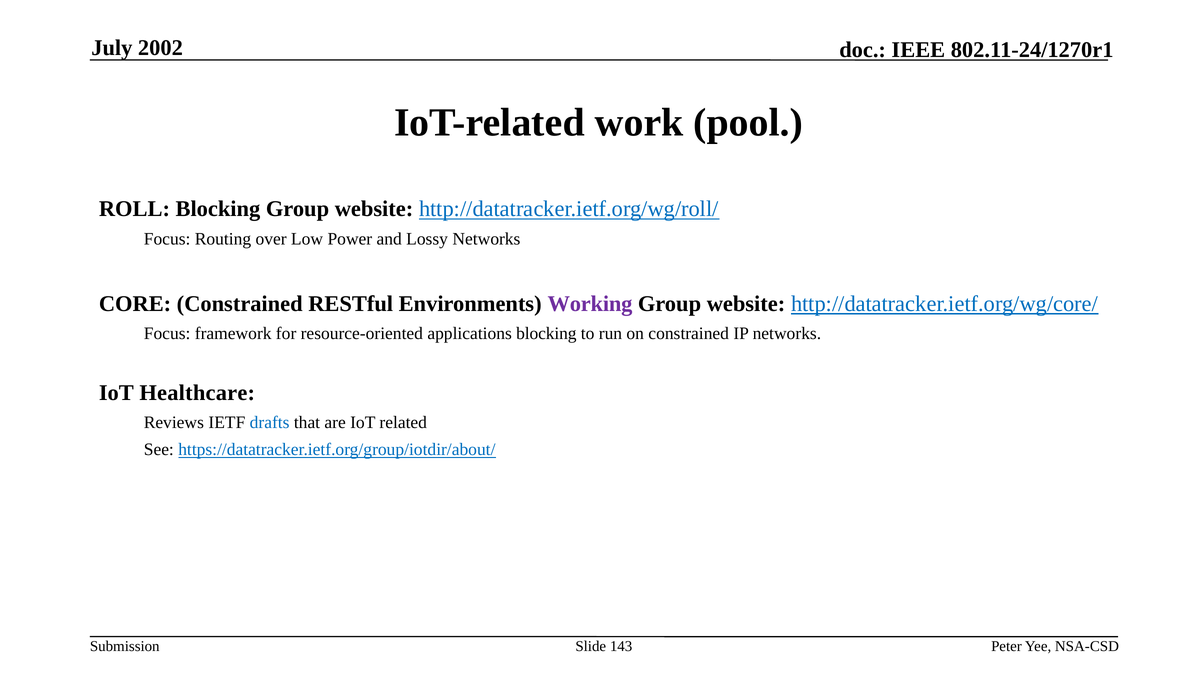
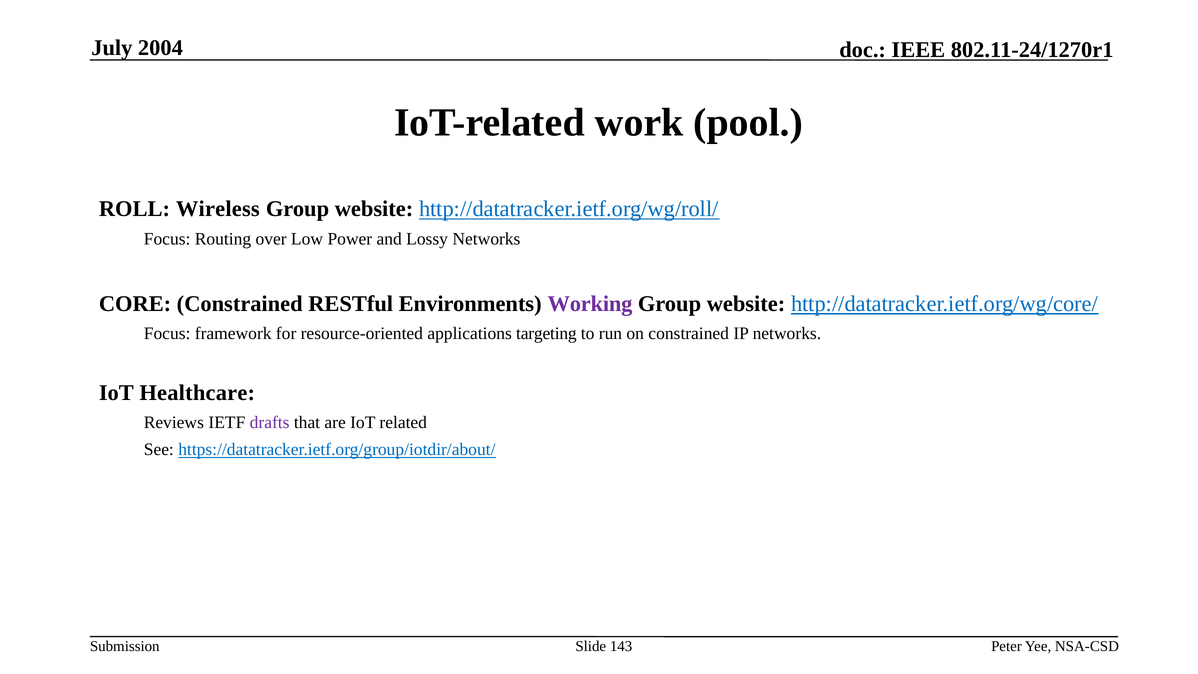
2002: 2002 -> 2004 (160, 48)
ROLL Blocking: Blocking -> Wireless (218, 209)
applications blocking: blocking -> targeting (546, 334)
drafts colour: blue -> purple (270, 422)
